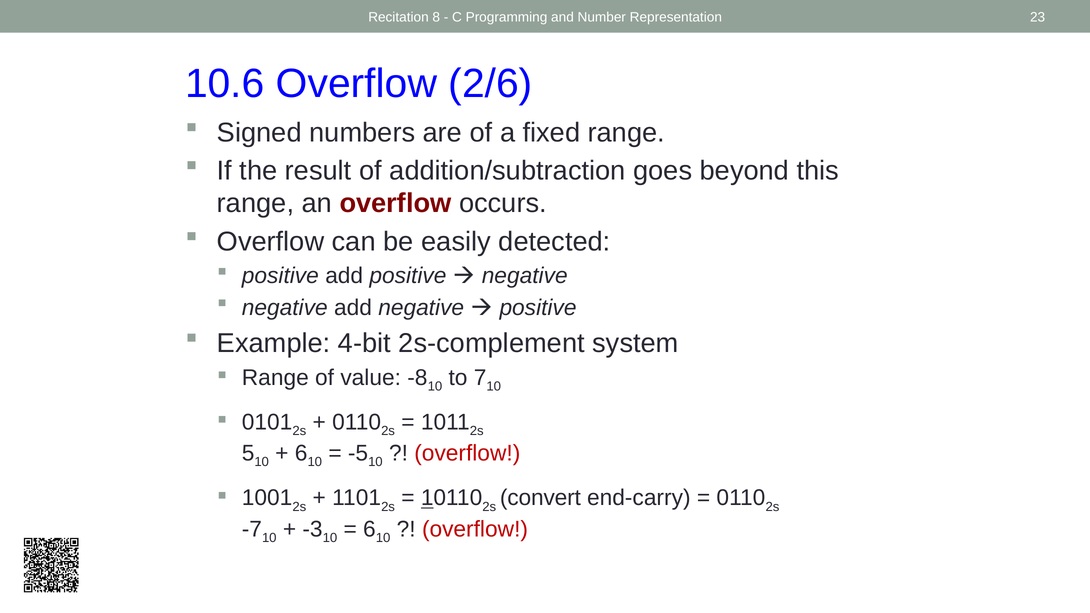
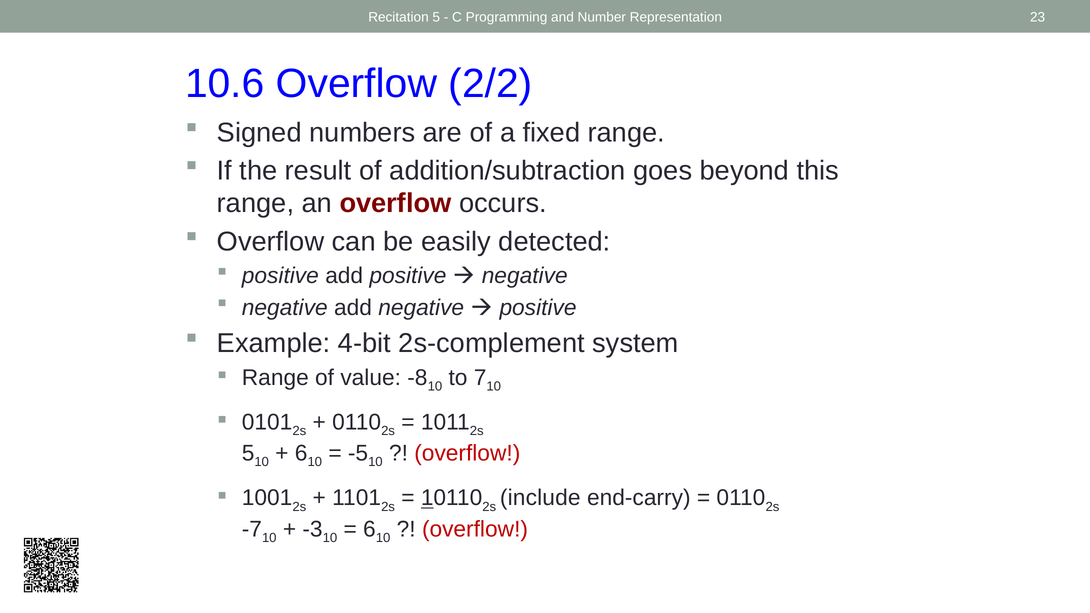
Recitation 8: 8 -> 5 (436, 17)
2/6: 2/6 -> 2/2 (490, 84)
convert: convert -> include (540, 498)
